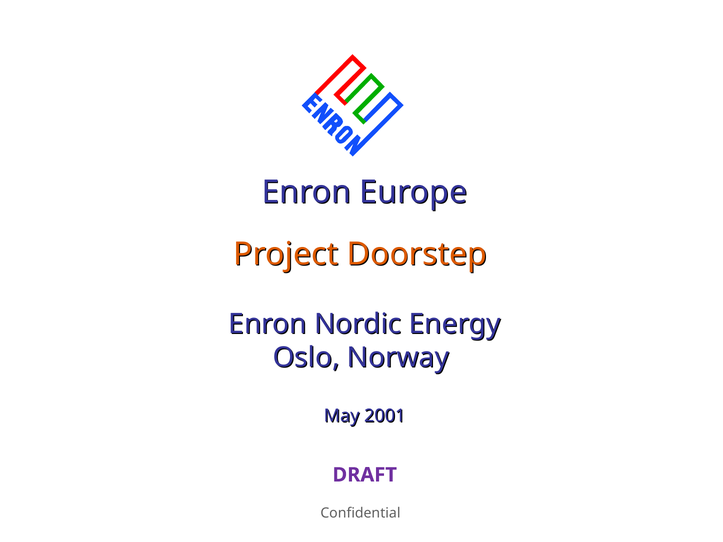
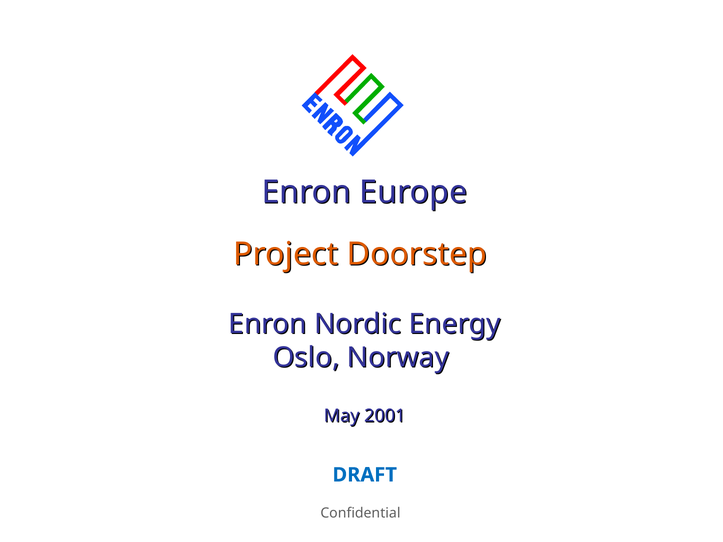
DRAFT colour: purple -> blue (365, 475)
